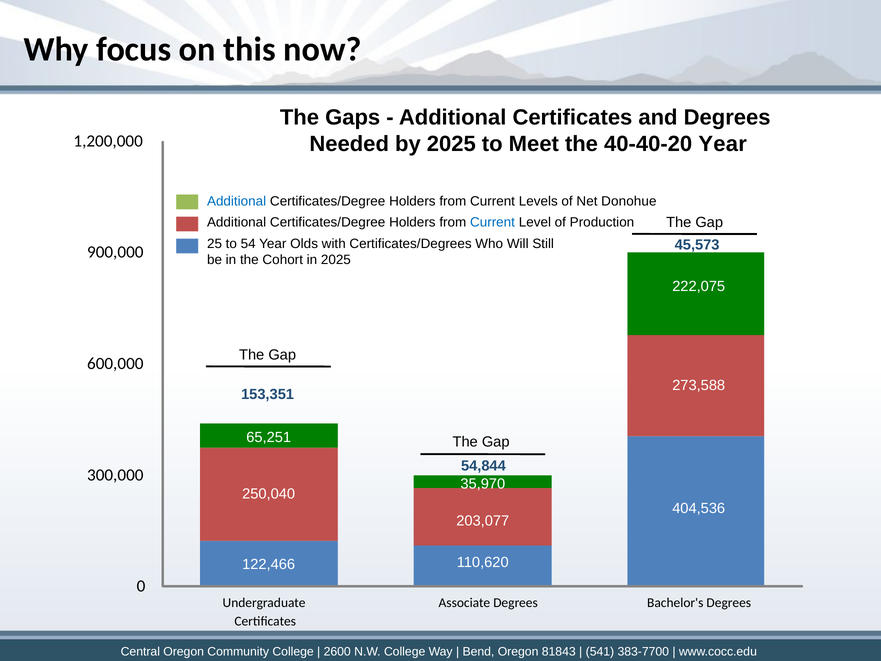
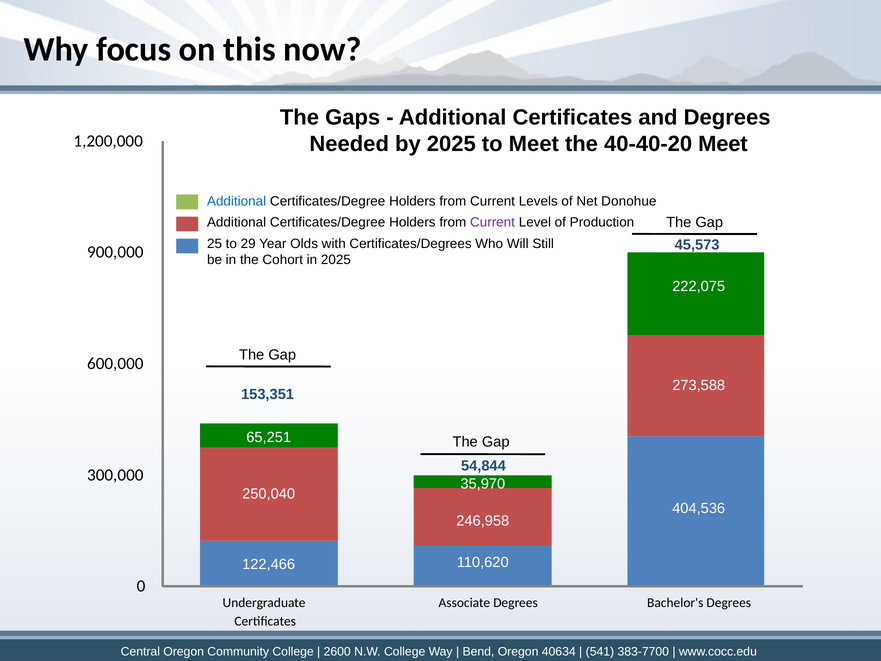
40-40-20 Year: Year -> Meet (723, 144)
Current colour: blue -> purple (493, 222)
54: 54 -> 29 (248, 244)
203,077: 203,077 -> 246,958 (483, 521)
81843: 81843 -> 40634 (559, 651)
